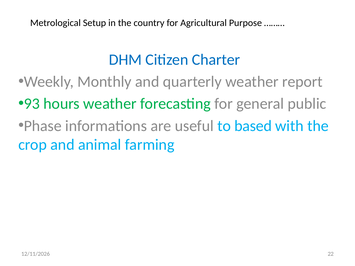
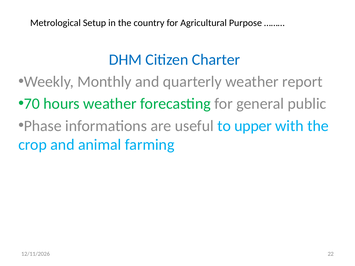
93: 93 -> 70 (32, 104)
based: based -> upper (253, 126)
